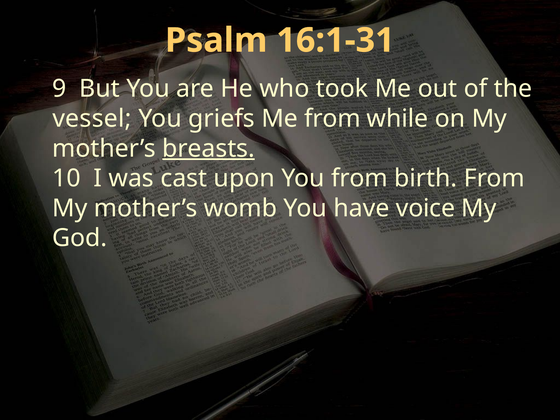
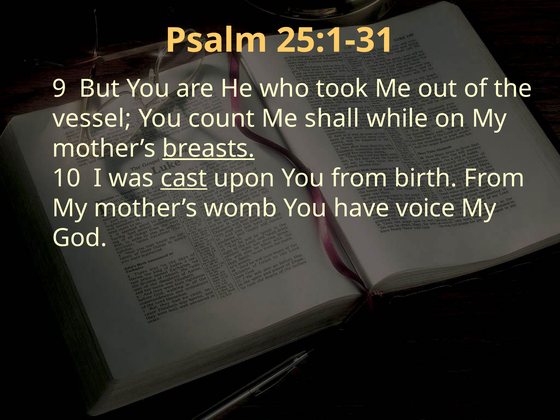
16:1-31: 16:1-31 -> 25:1-31 (335, 40)
griefs: griefs -> count (222, 119)
Me from: from -> shall (332, 119)
cast underline: none -> present (184, 178)
